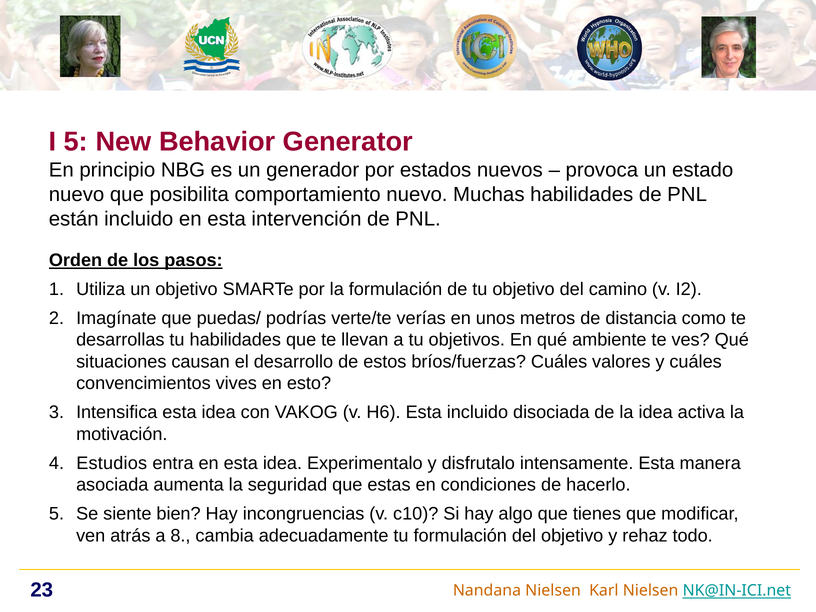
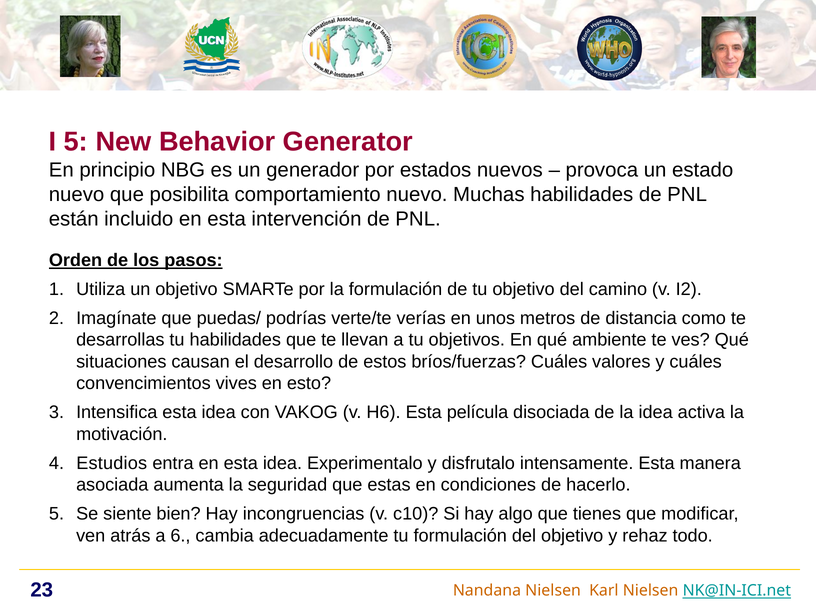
Esta incluido: incluido -> película (477, 412)
8: 8 -> 6 (180, 536)
